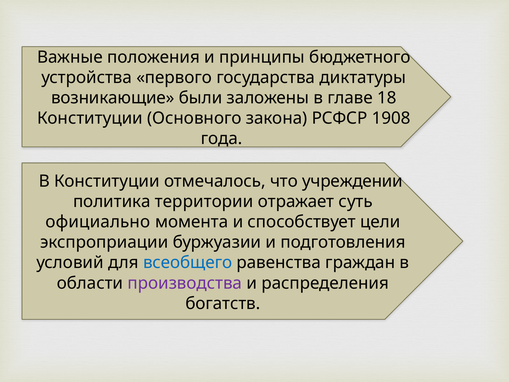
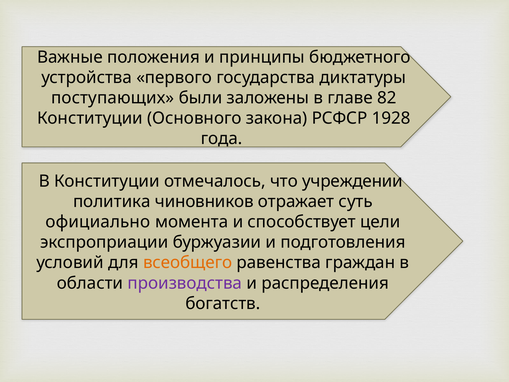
возникающие: возникающие -> поступающих (113, 98)
18: 18 -> 82 (387, 98)
1908: 1908 -> 1928 (391, 118)
территории: территории -> чиновников (204, 201)
всеобщего colour: blue -> orange (188, 263)
